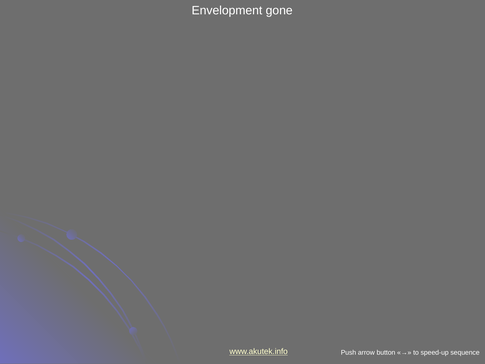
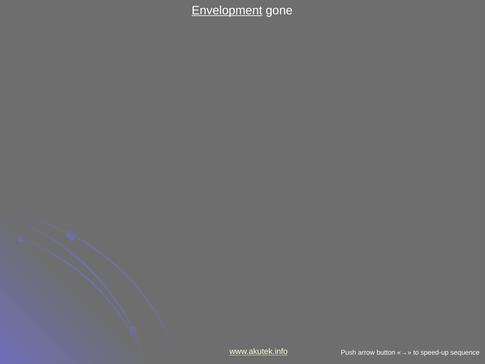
Envelopment underline: none -> present (227, 10)
